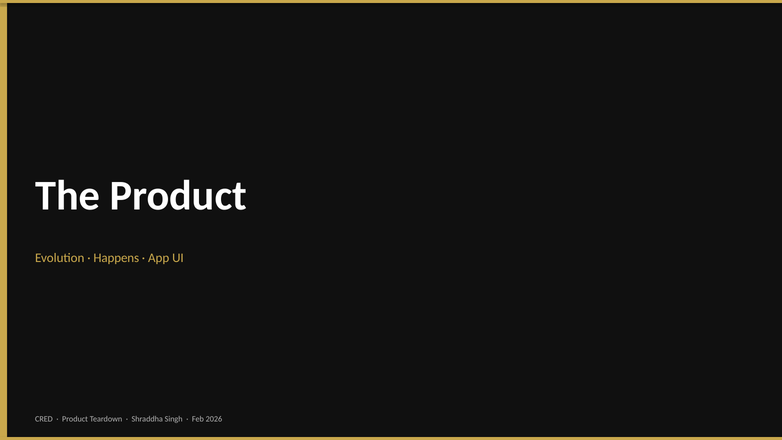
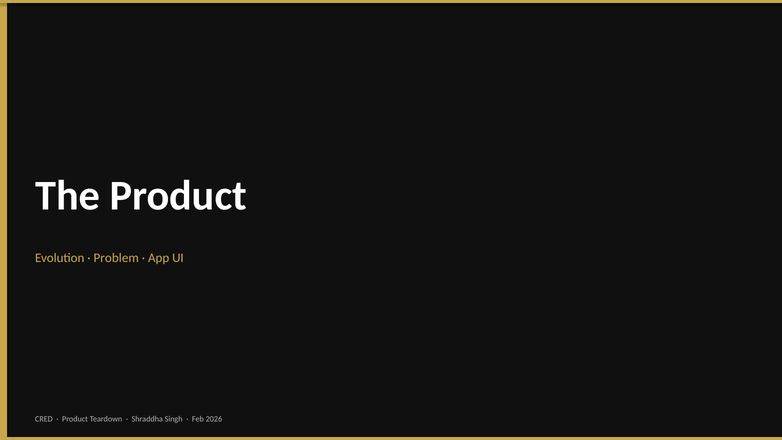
Happens: Happens -> Problem (116, 258)
